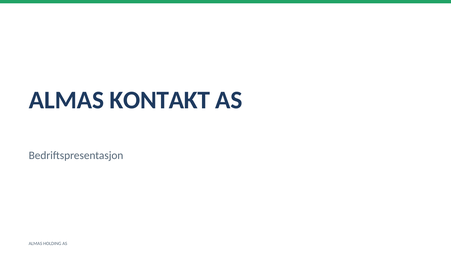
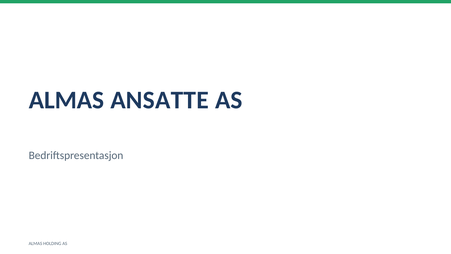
KONTAKT: KONTAKT -> ANSATTE (160, 100)
